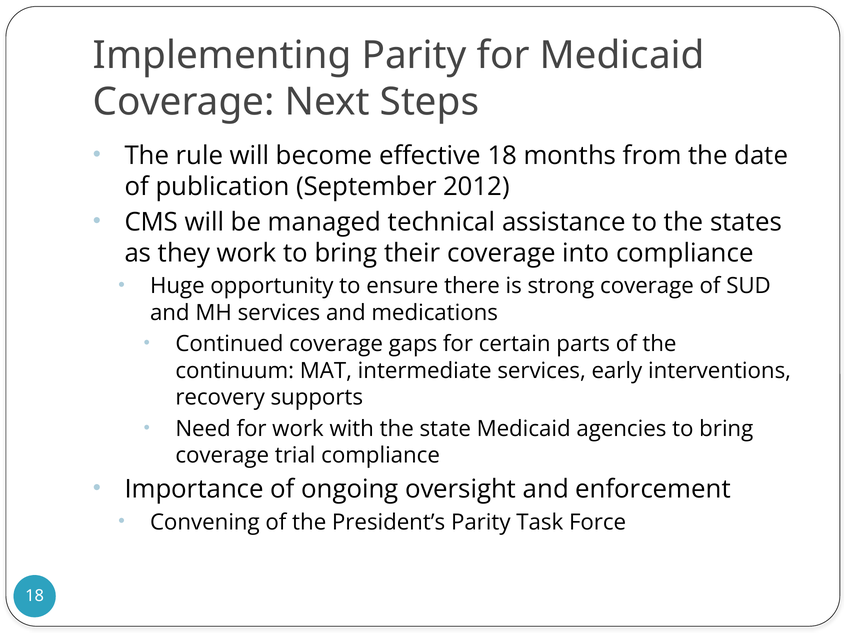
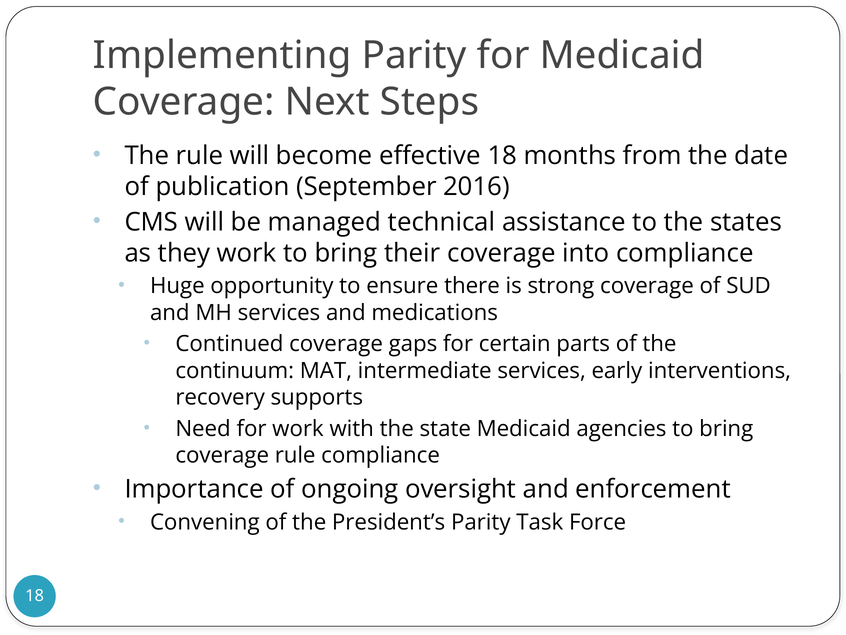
2012: 2012 -> 2016 (476, 186)
coverage trial: trial -> rule (295, 455)
